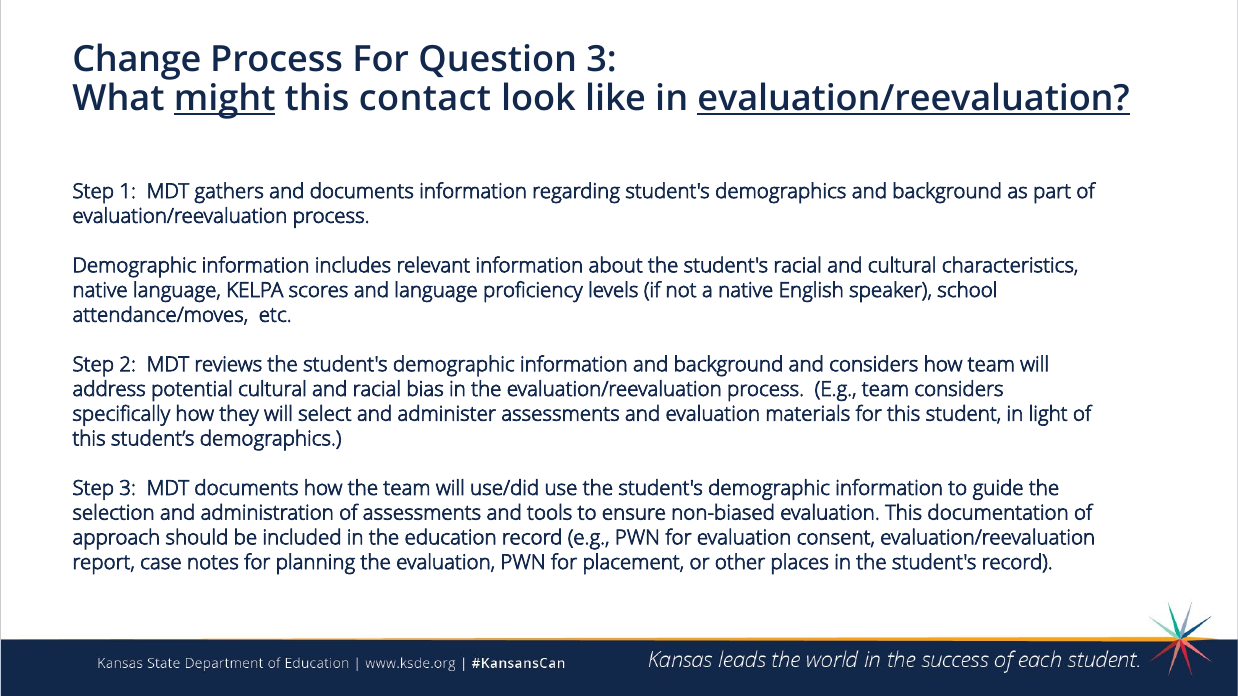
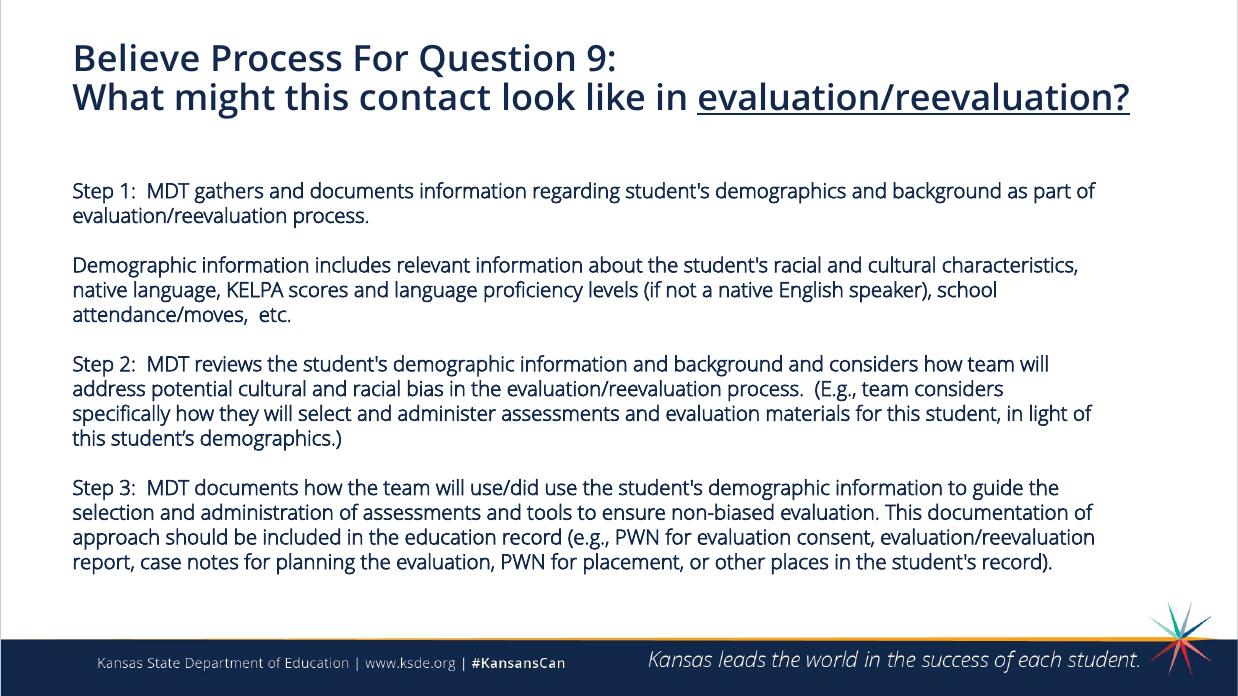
Change: Change -> Believe (137, 60)
Question 3: 3 -> 9 (602, 60)
might underline: present -> none (225, 99)
